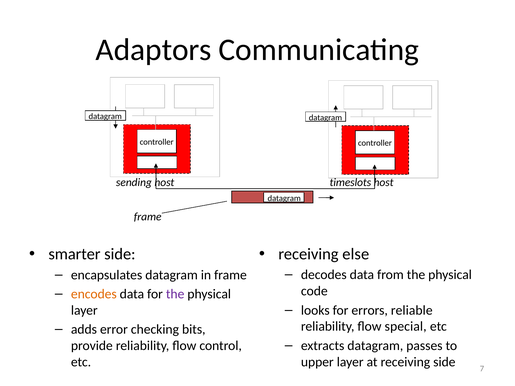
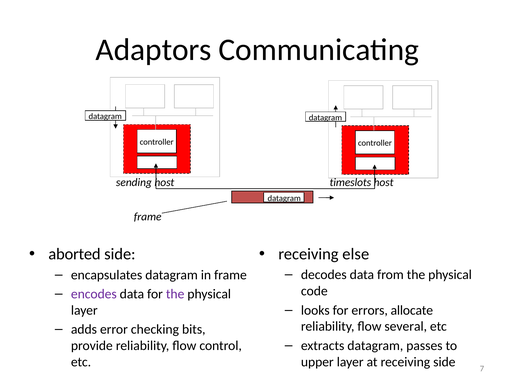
smarter: smarter -> aborted (75, 254)
encodes colour: orange -> purple (94, 294)
reliable: reliable -> allocate (412, 310)
special: special -> several (406, 327)
